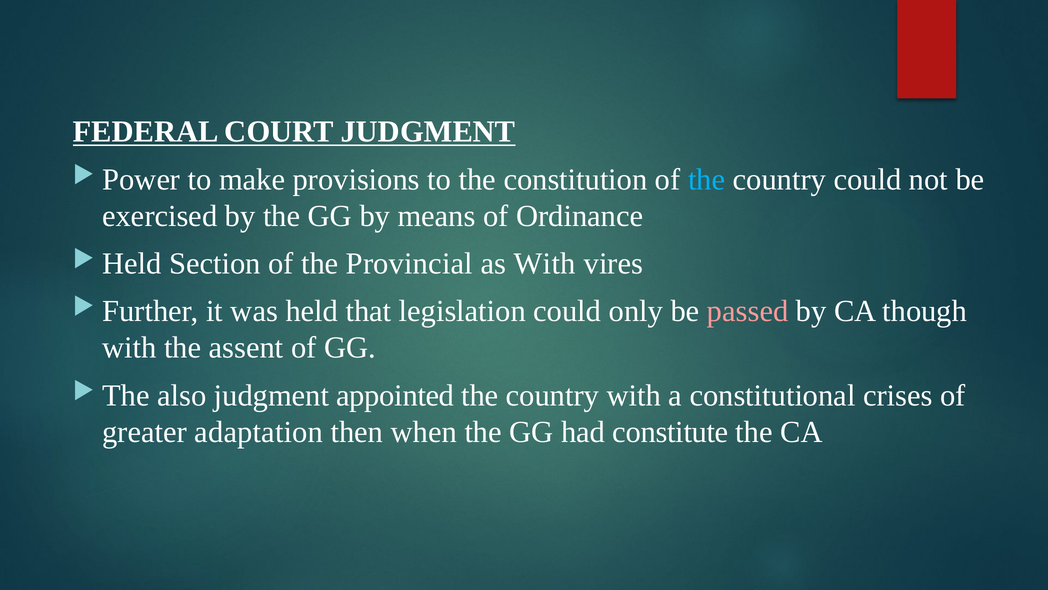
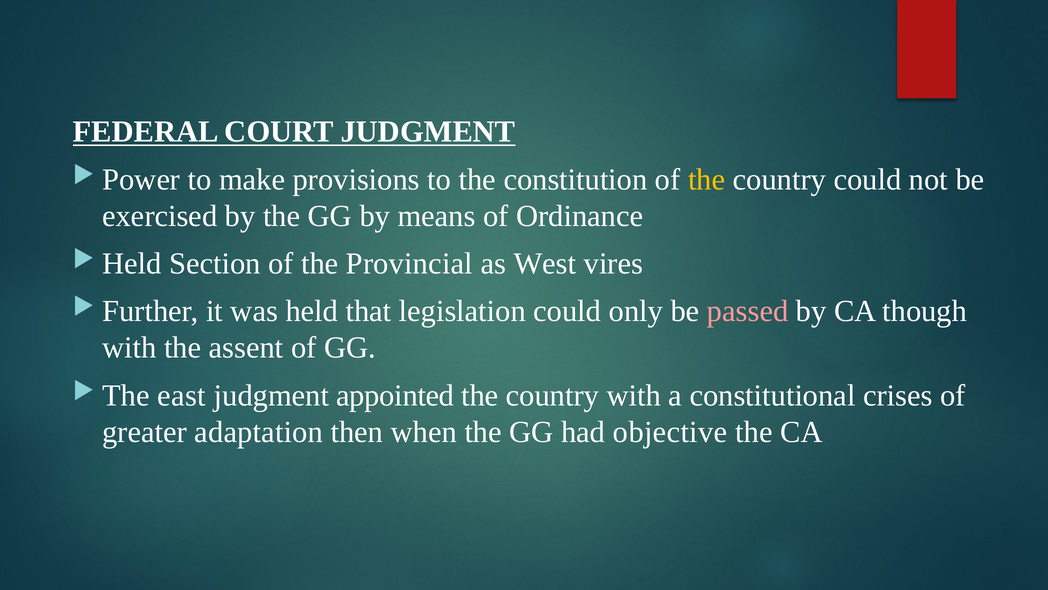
the colour: light blue -> yellow (707, 179)
as With: With -> West (545, 263)
also: also -> east (182, 395)
constitute: constitute -> objective (670, 432)
